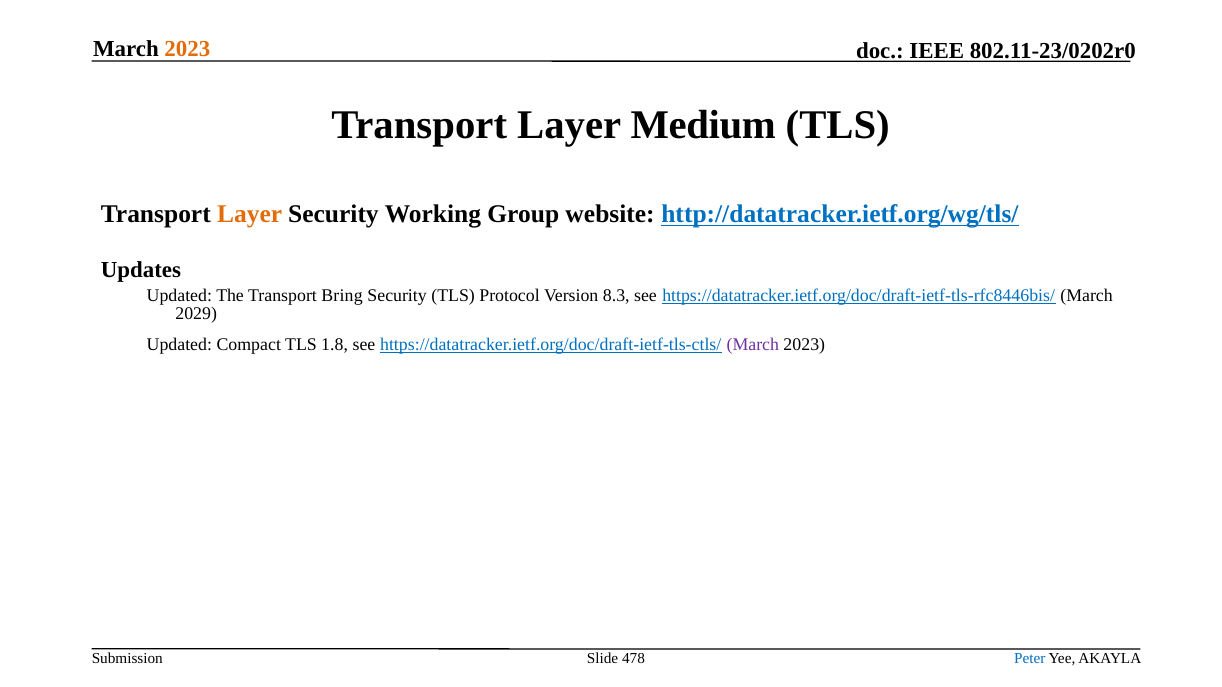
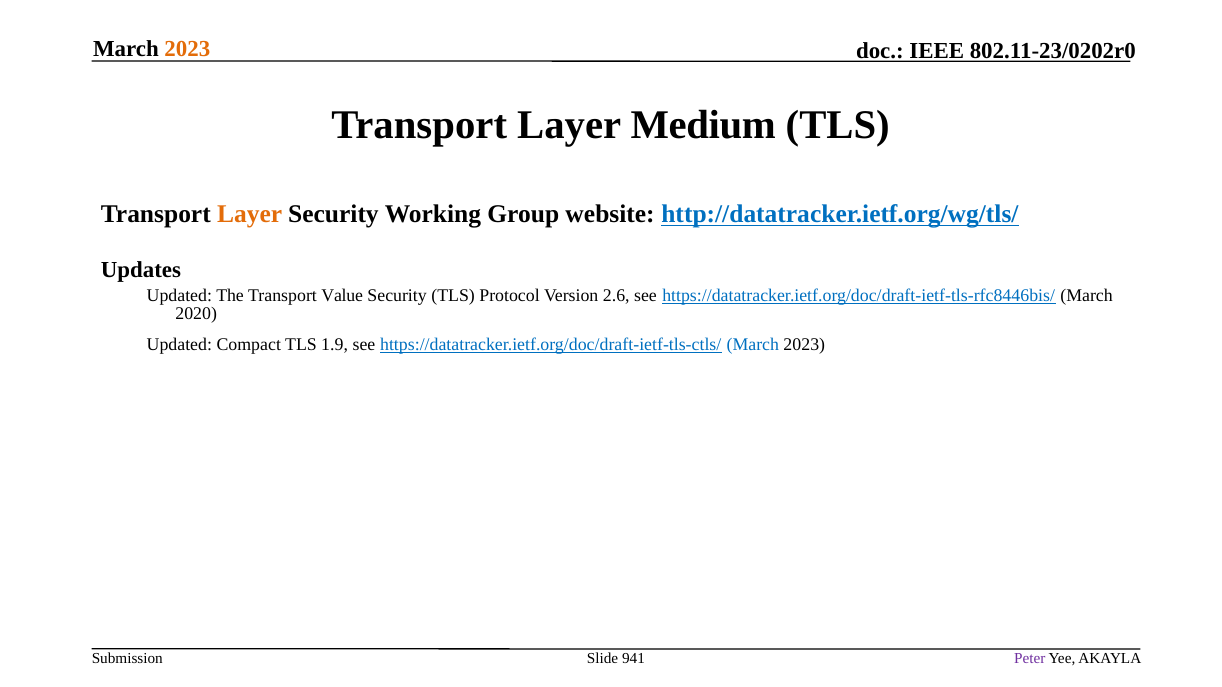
Bring: Bring -> Value (342, 296)
8.3: 8.3 -> 2.6 (616, 296)
2029: 2029 -> 2020 (196, 313)
1.8: 1.8 -> 1.9 (335, 344)
March colour: purple -> blue (753, 344)
478: 478 -> 941 (634, 659)
Peter colour: blue -> purple (1030, 659)
